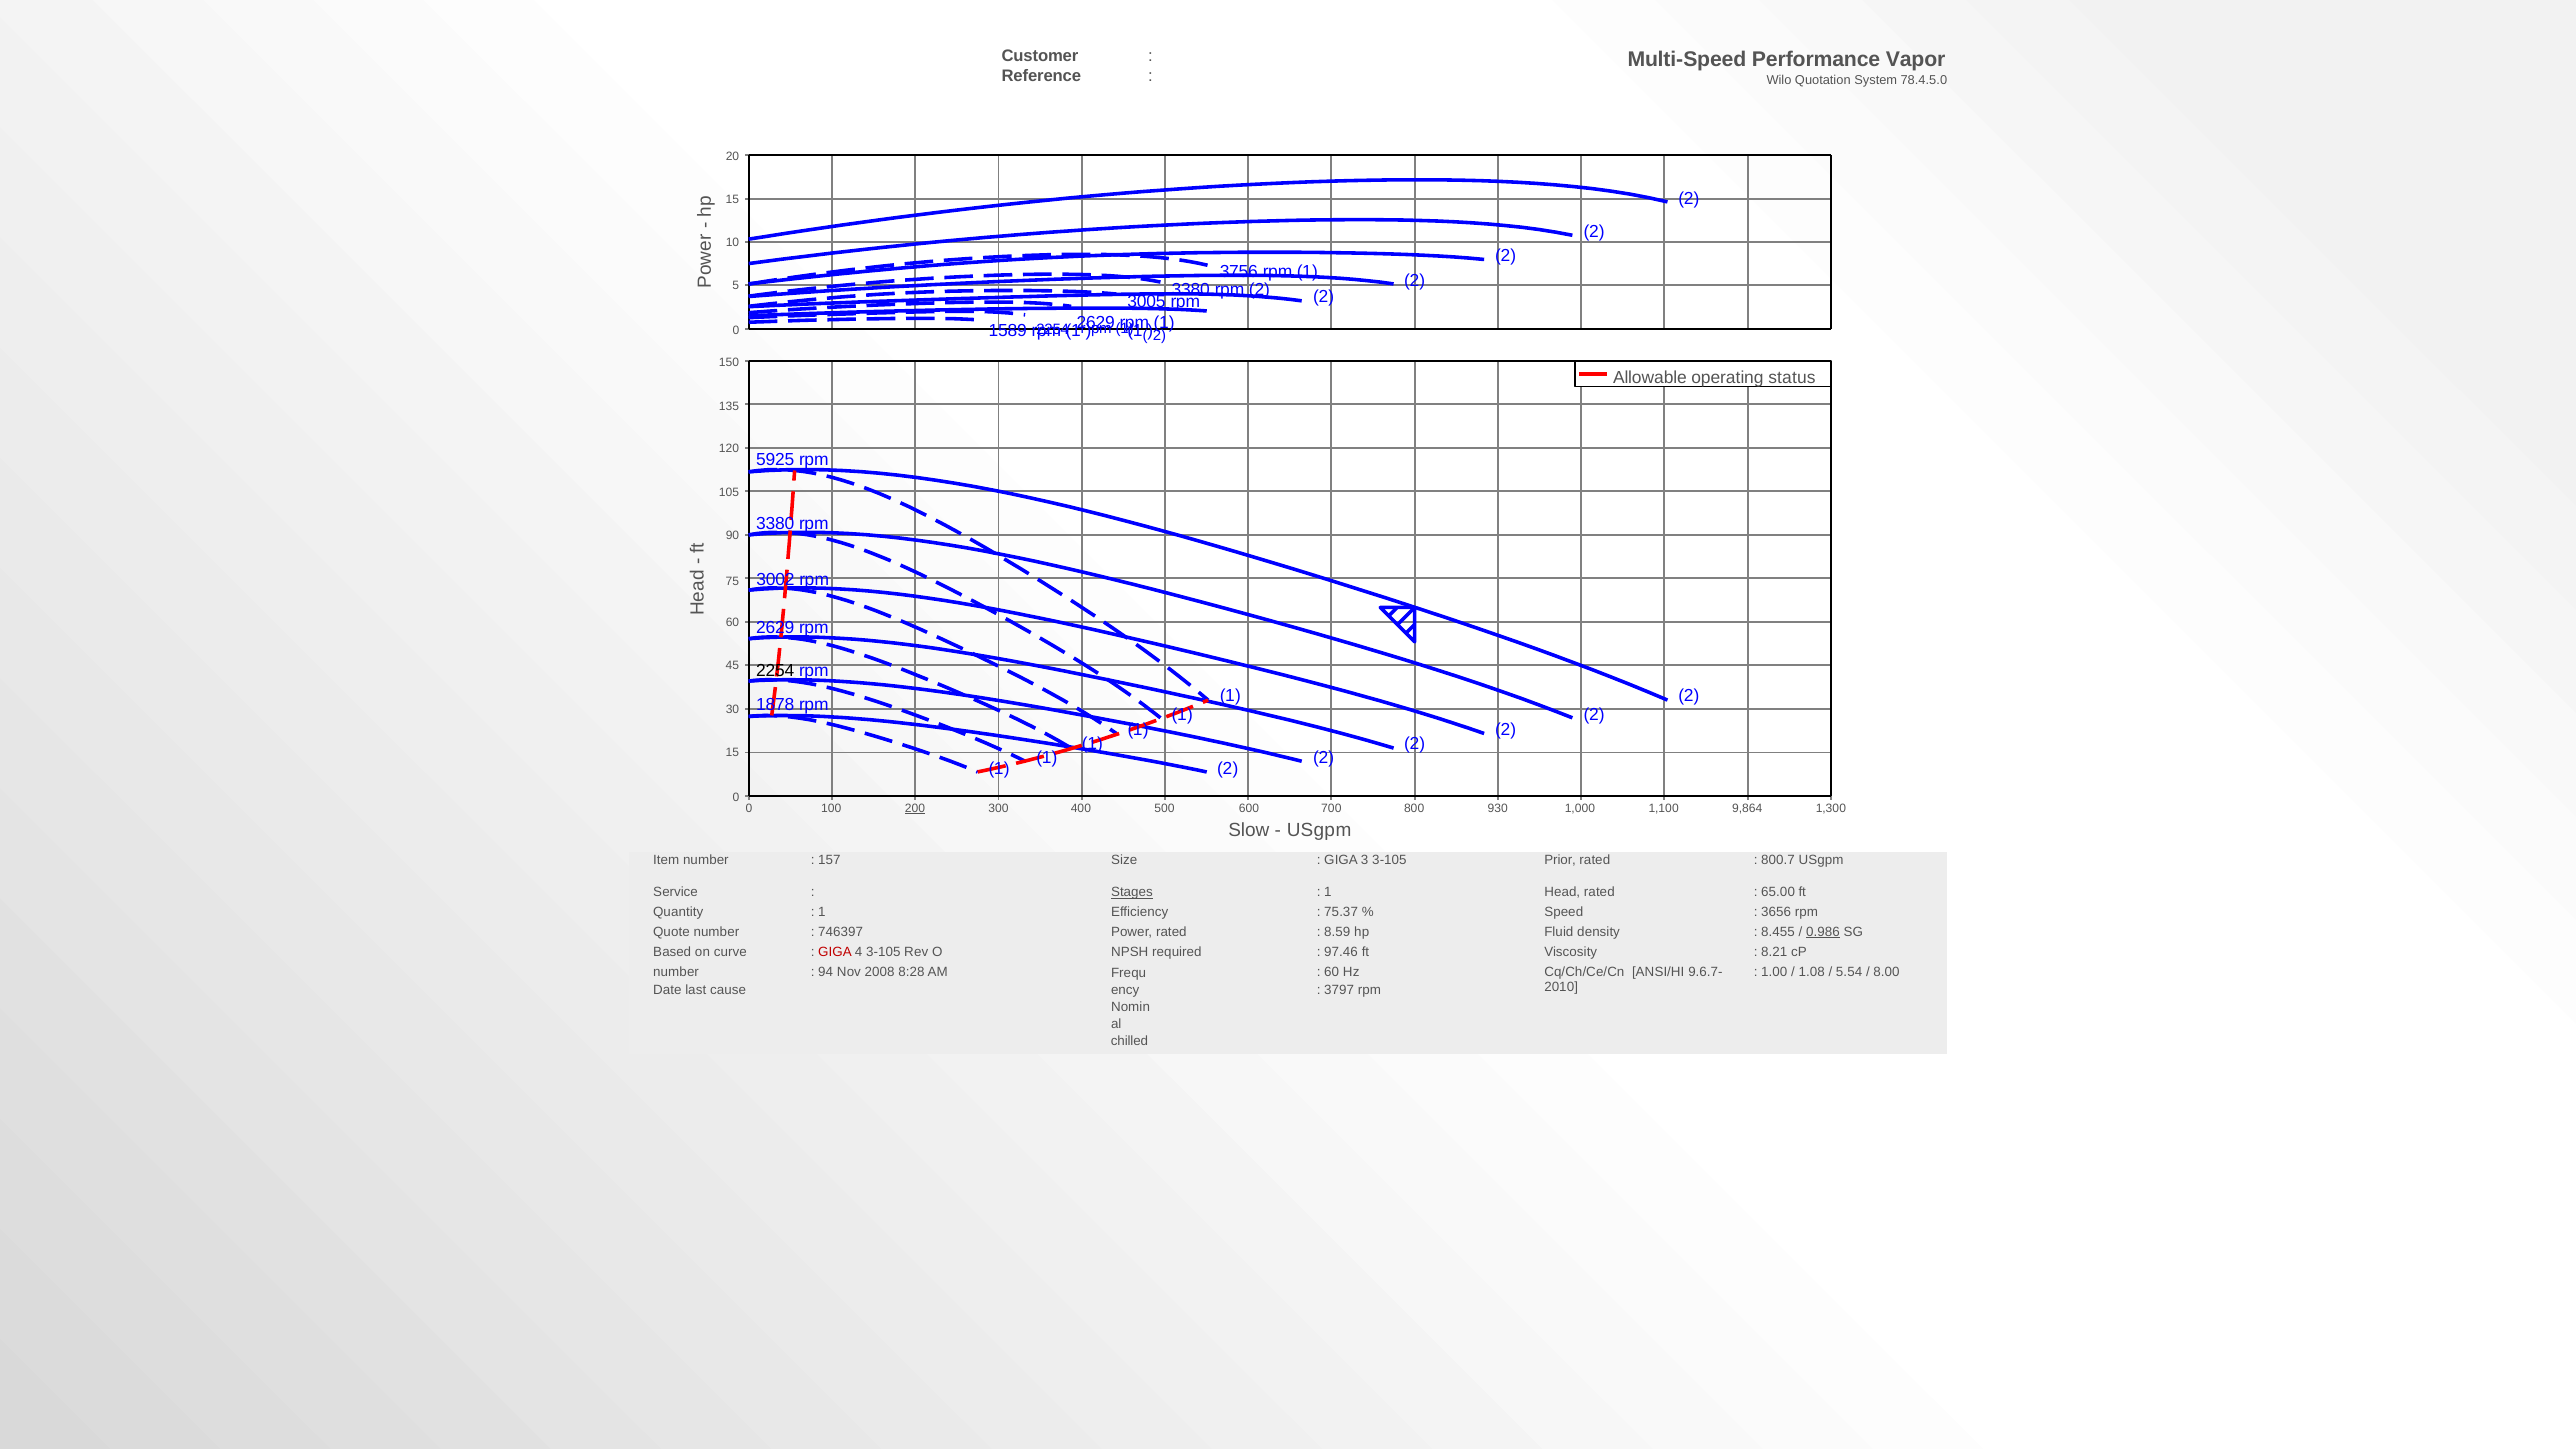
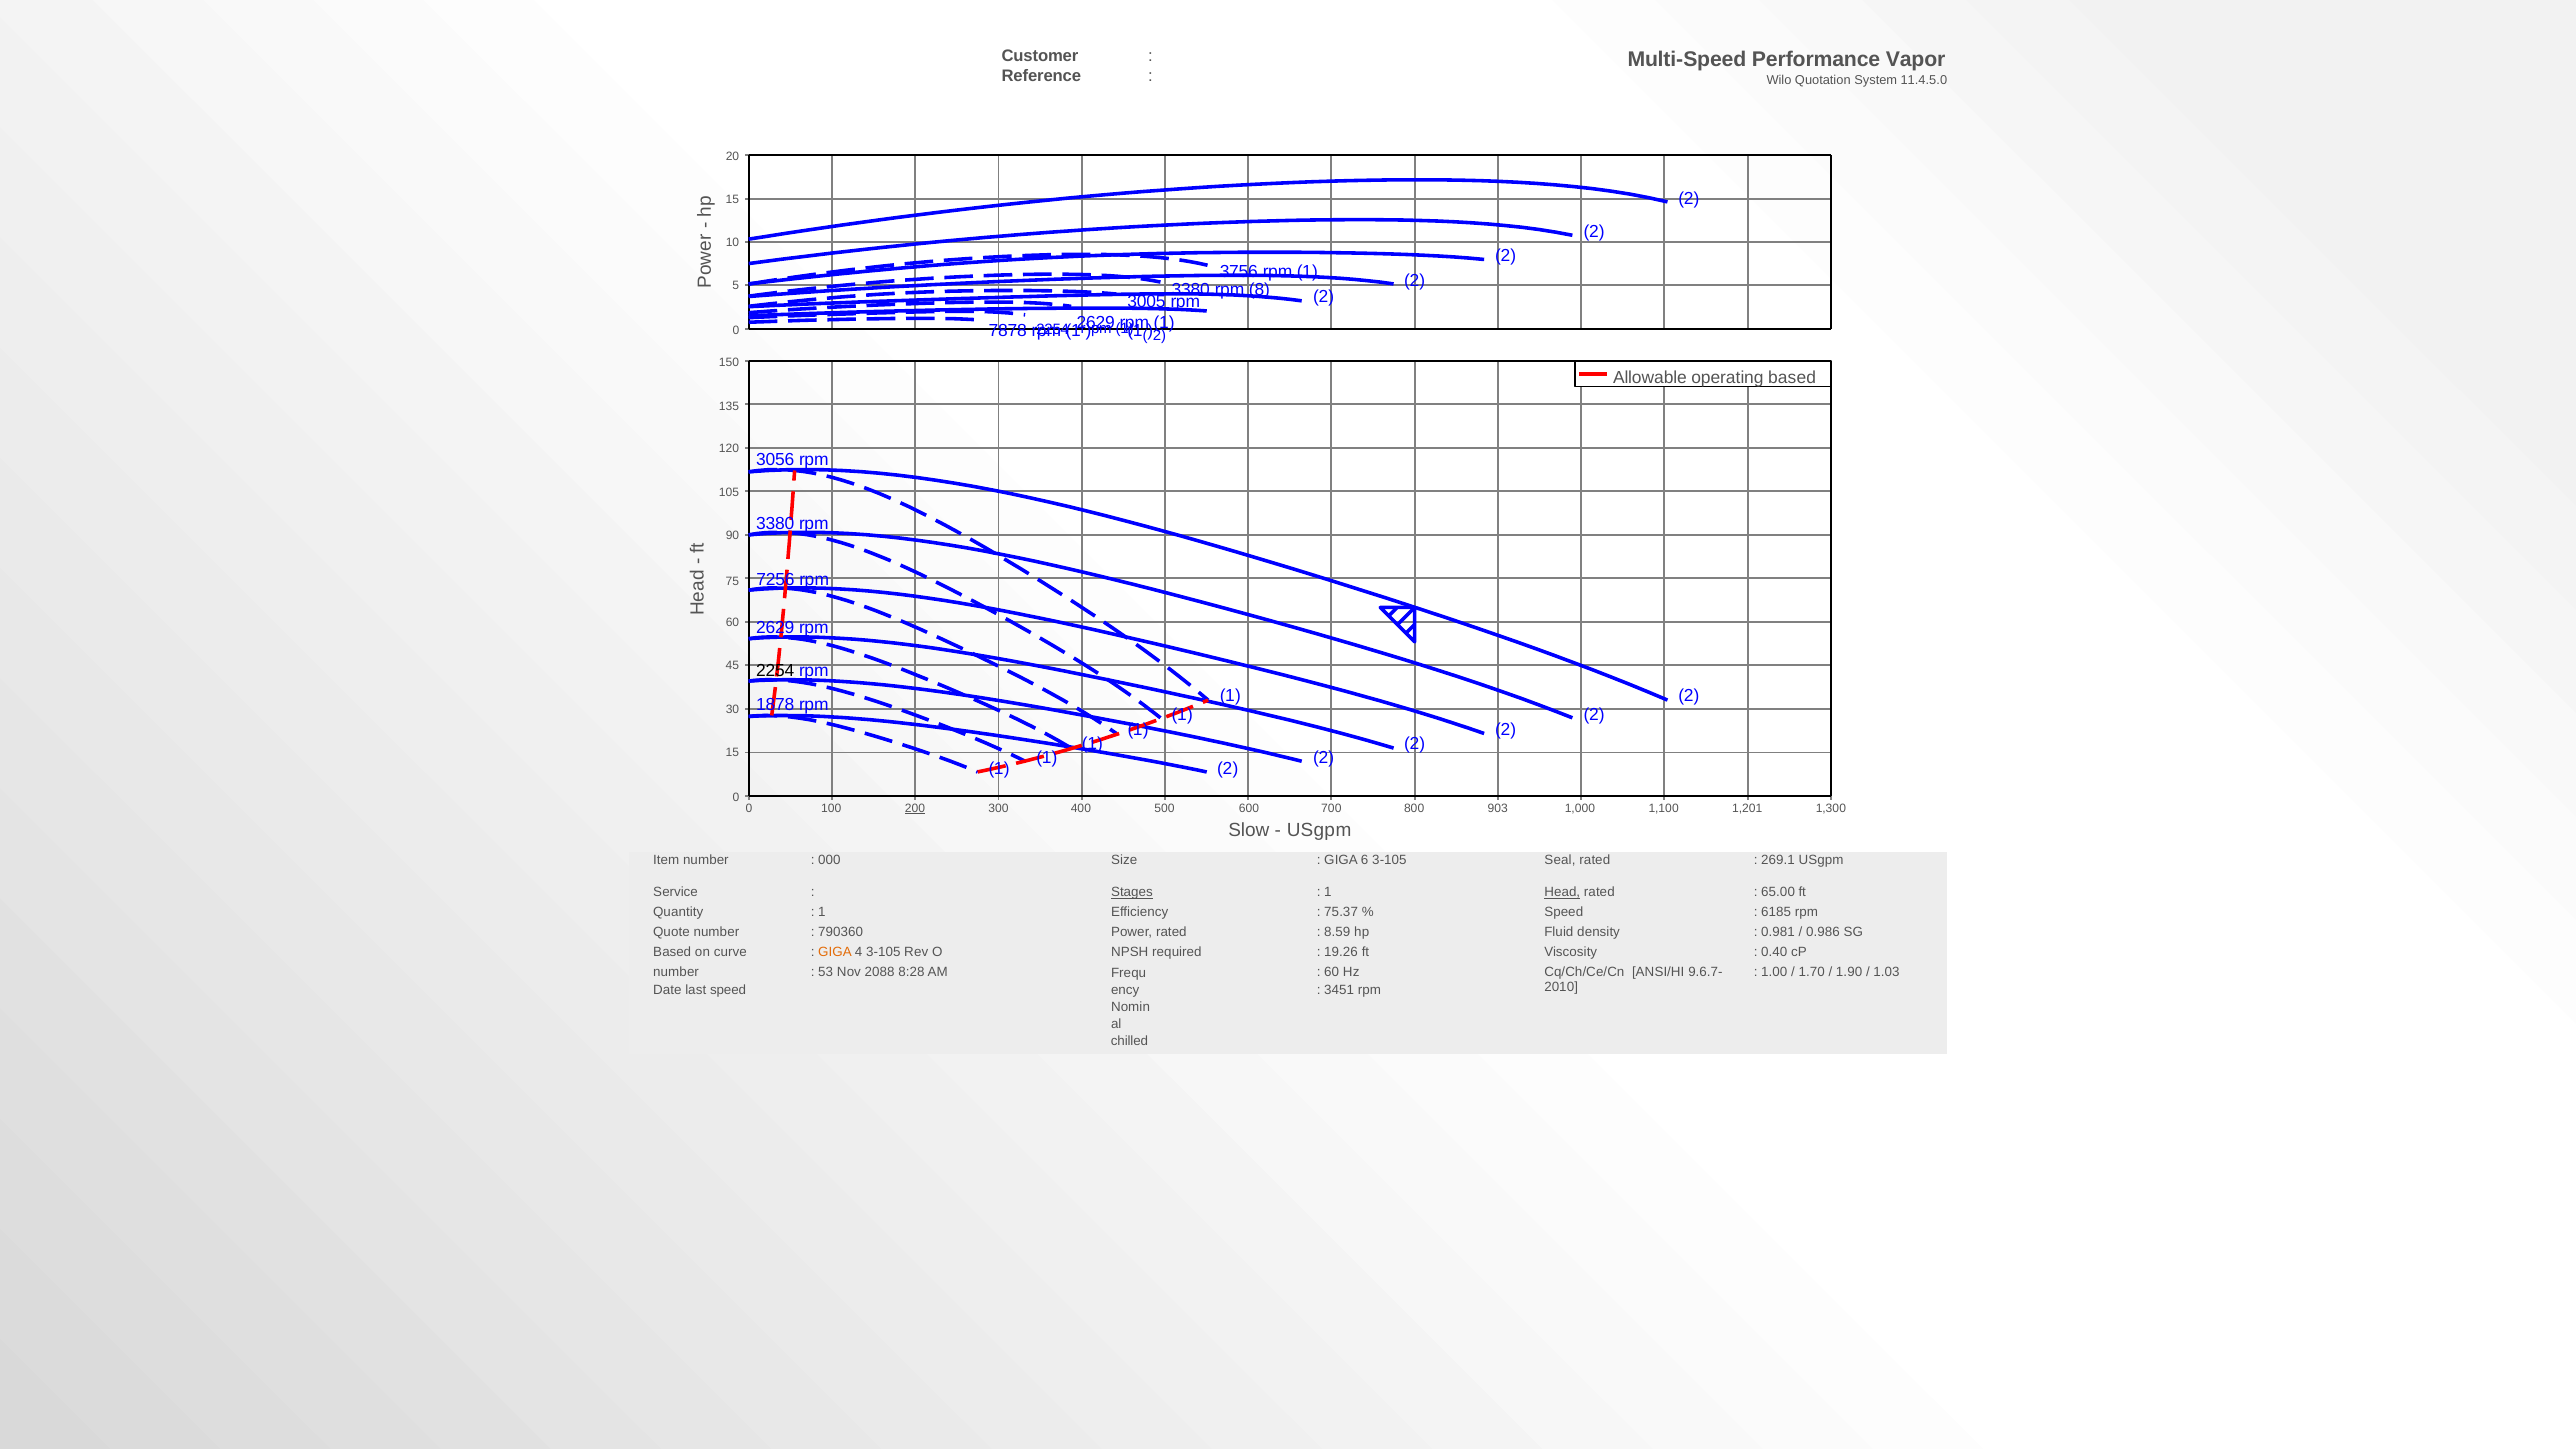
78.4.5.0: 78.4.5.0 -> 11.4.5.0 (1924, 80)
rpm 2: 2 -> 8 (1259, 289)
1589: 1589 -> 7878 (1008, 331)
operating status: status -> based (1792, 378)
5925: 5925 -> 3056 (775, 460)
3002: 3002 -> 7256 (775, 580)
930: 930 -> 903 (1498, 808)
9,864: 9,864 -> 1,201 (1747, 808)
157: 157 -> 000 (829, 860)
3: 3 -> 6 (1365, 860)
Prior: Prior -> Seal (1560, 860)
800.7: 800.7 -> 269.1 (1778, 860)
Head underline: none -> present (1562, 893)
3656: 3656 -> 6185 (1776, 913)
746397: 746397 -> 790360 (841, 932)
8.455: 8.455 -> 0.981 (1778, 932)
0.986 underline: present -> none (1823, 932)
GIGA colour: red -> orange (835, 952)
97.46: 97.46 -> 19.26 (1341, 952)
8.21: 8.21 -> 0.40 (1774, 952)
94: 94 -> 53 (826, 972)
2008: 2008 -> 2088 (880, 972)
1.08: 1.08 -> 1.70 (1812, 972)
5.54: 5.54 -> 1.90 (1849, 972)
8.00: 8.00 -> 1.03 (1887, 972)
last cause: cause -> speed (728, 990)
3797: 3797 -> 3451 (1339, 990)
